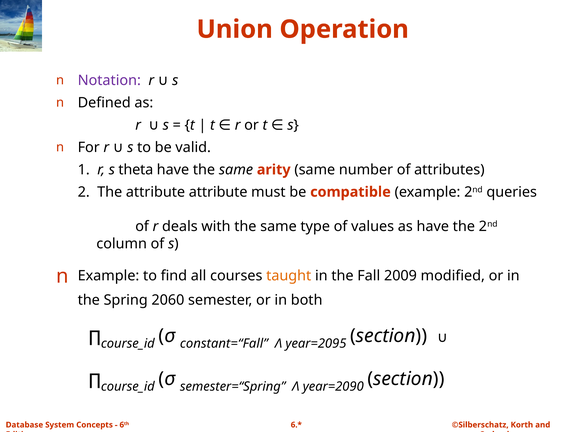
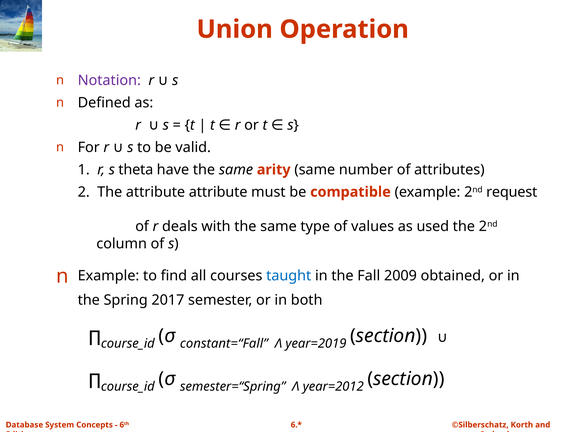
queries: queries -> request (512, 192)
as have: have -> used (433, 227)
taught colour: orange -> blue (289, 276)
modified: modified -> obtained (453, 276)
2060: 2060 -> 2017 (168, 300)
year=2095: year=2095 -> year=2019 (316, 344)
year=2090: year=2090 -> year=2012 (333, 386)
